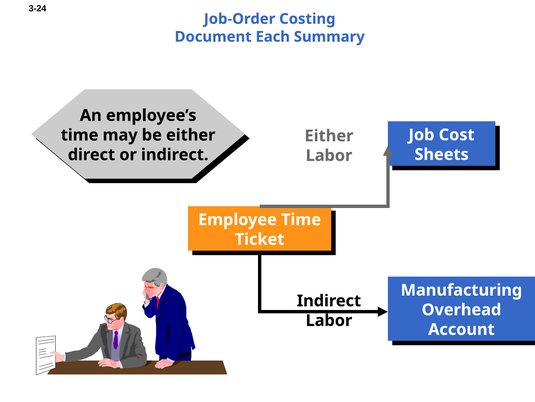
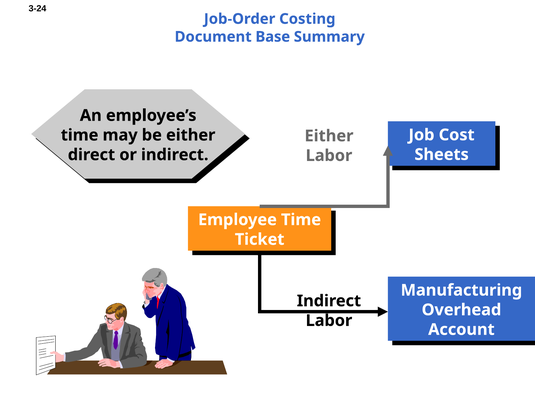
Each: Each -> Base (273, 37)
